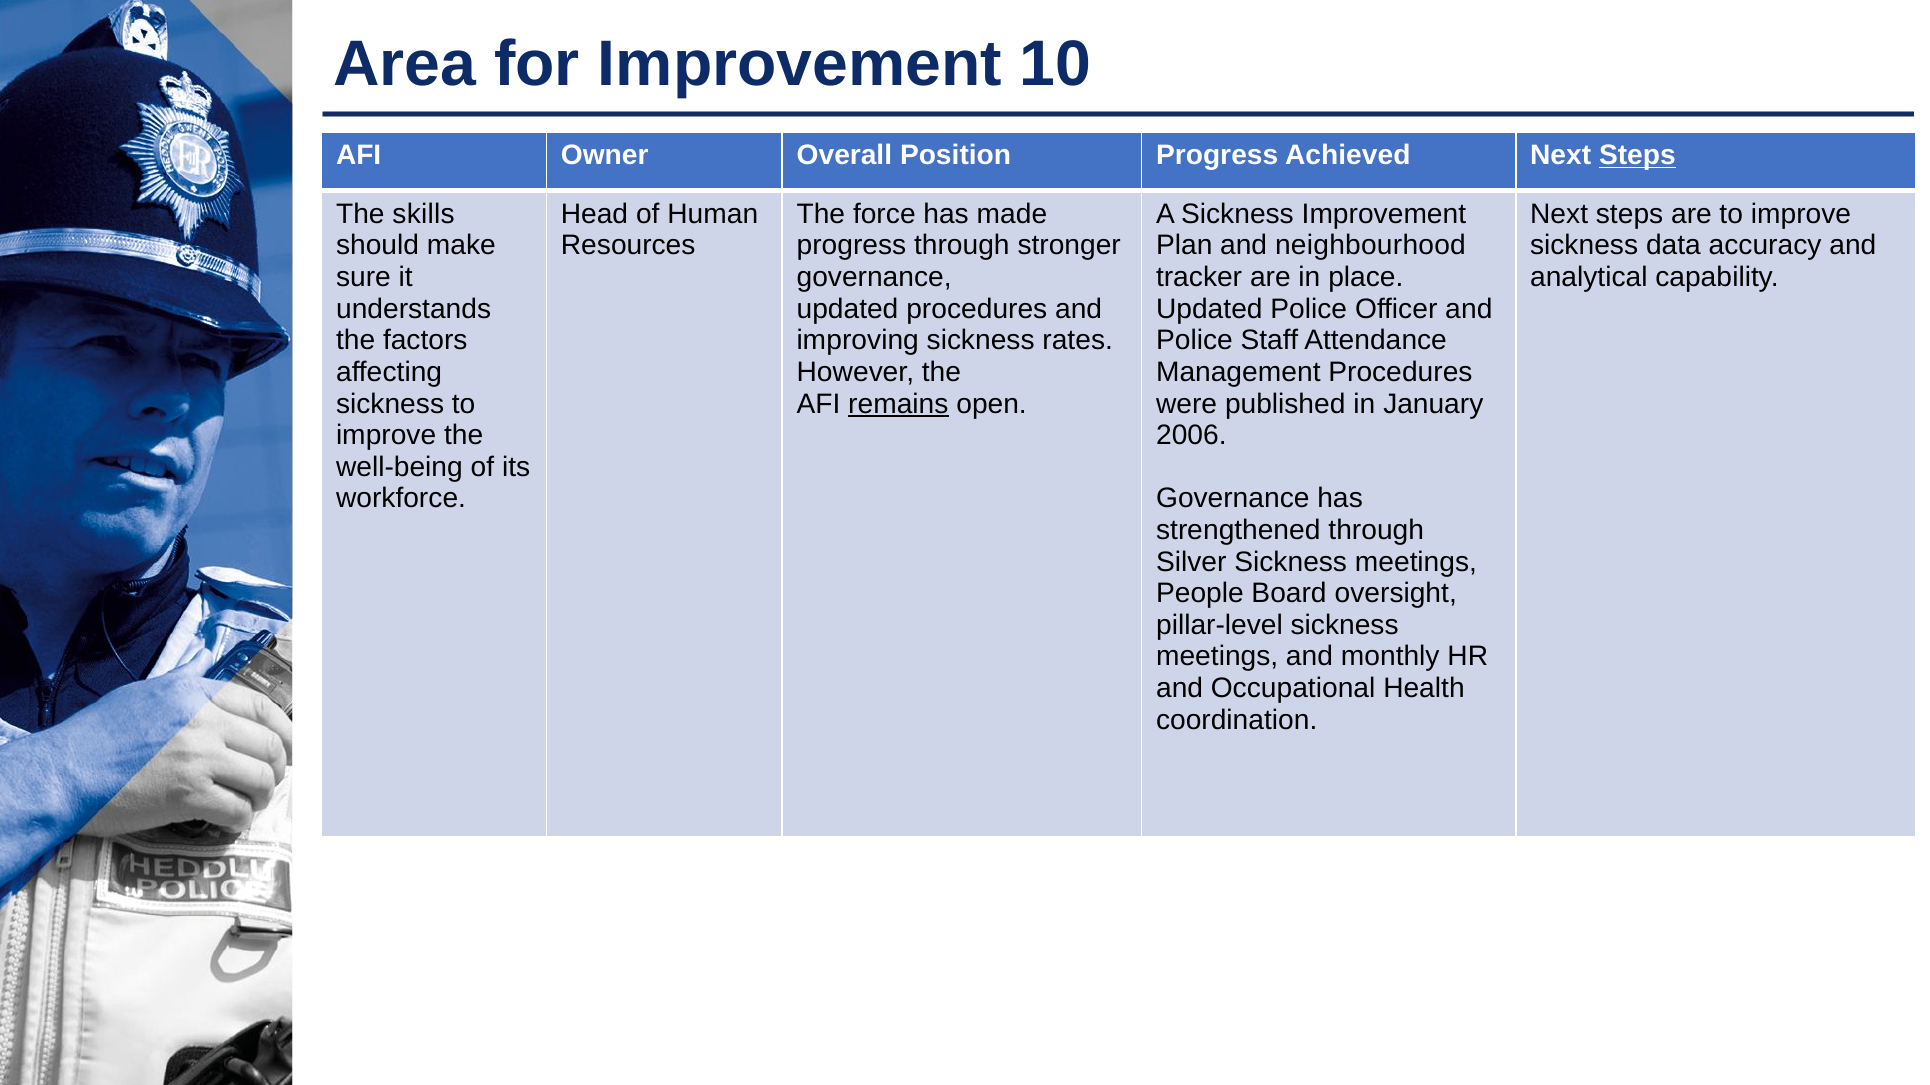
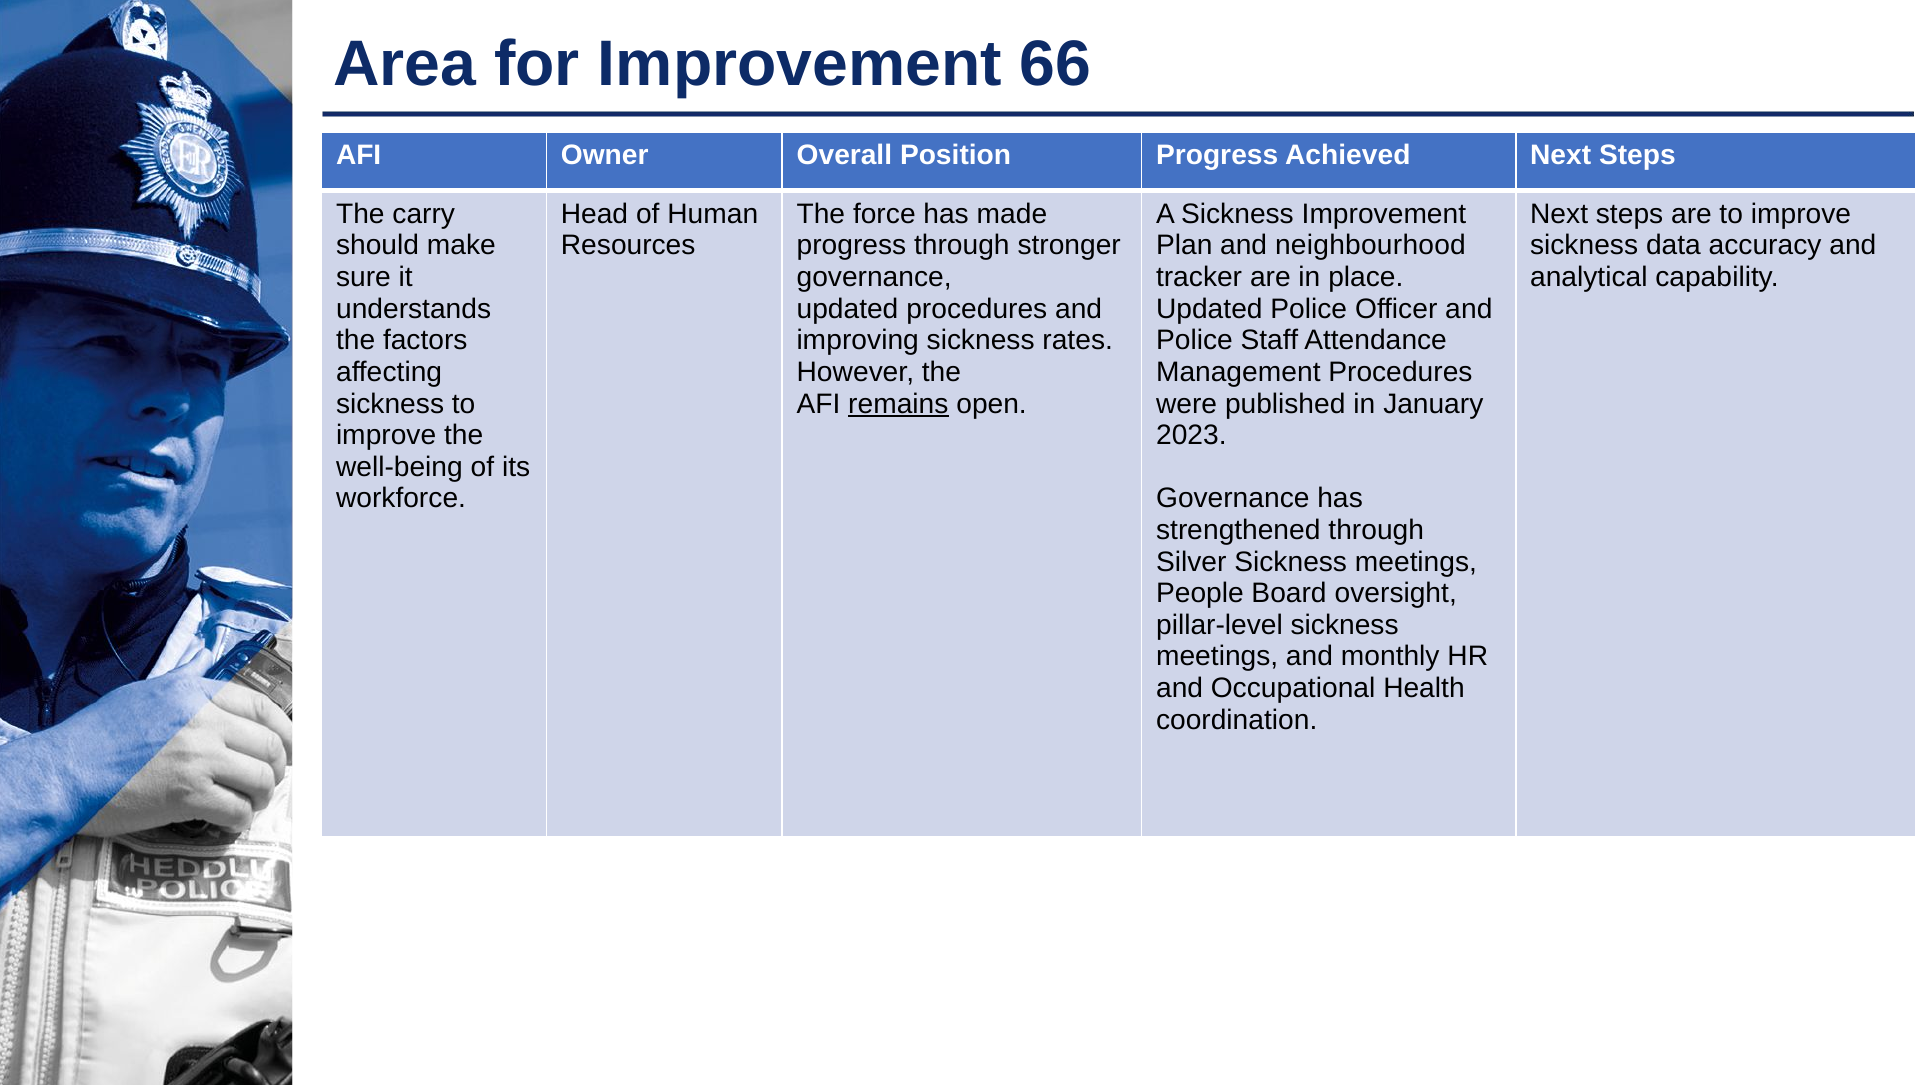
10: 10 -> 66 (1056, 65)
Steps underline: present -> none (1637, 156)
skills: skills -> carry (424, 214)
2006: 2006 -> 2023 (1191, 436)
